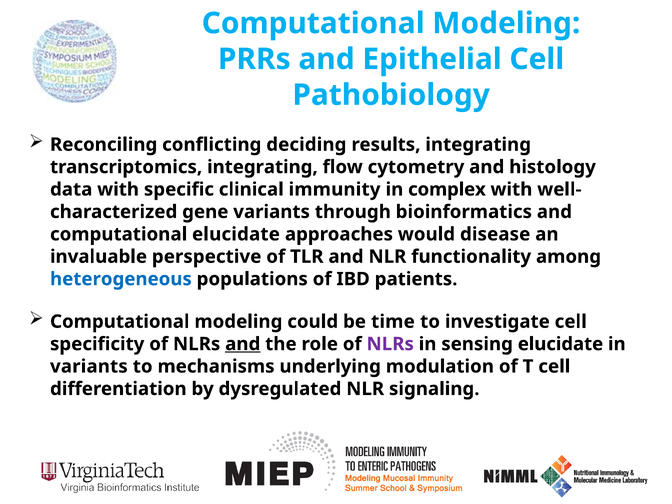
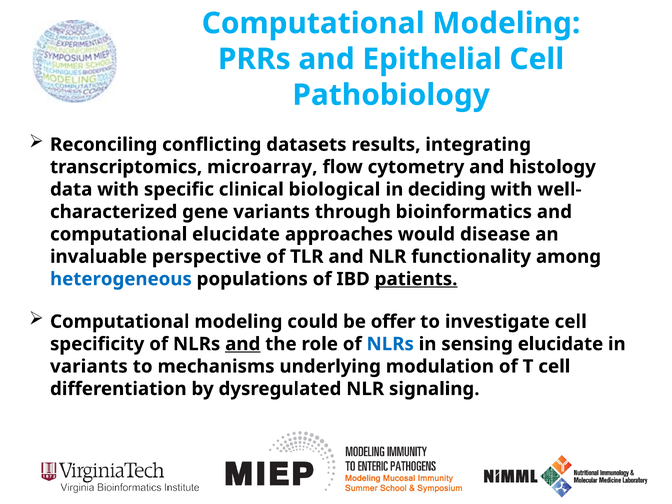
deciding: deciding -> datasets (306, 145)
transcriptomics integrating: integrating -> microarray (262, 167)
immunity: immunity -> biological (335, 189)
complex: complex -> deciding (447, 189)
patients underline: none -> present (416, 279)
time: time -> offer (393, 322)
NLRs colour: purple -> blue (390, 344)
